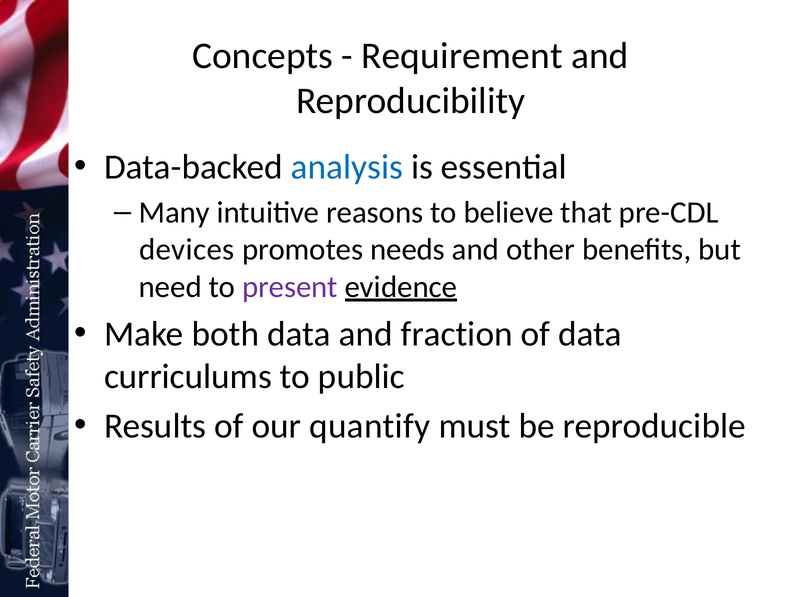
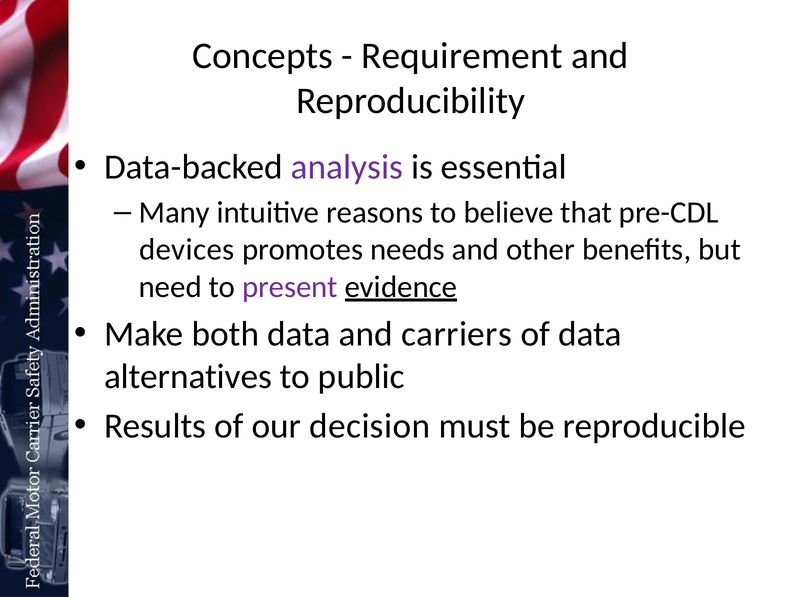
analysis colour: blue -> purple (347, 167)
fraction: fraction -> carriers (457, 334)
curriculums: curriculums -> alternatives (188, 376)
quantify: quantify -> decision (370, 426)
